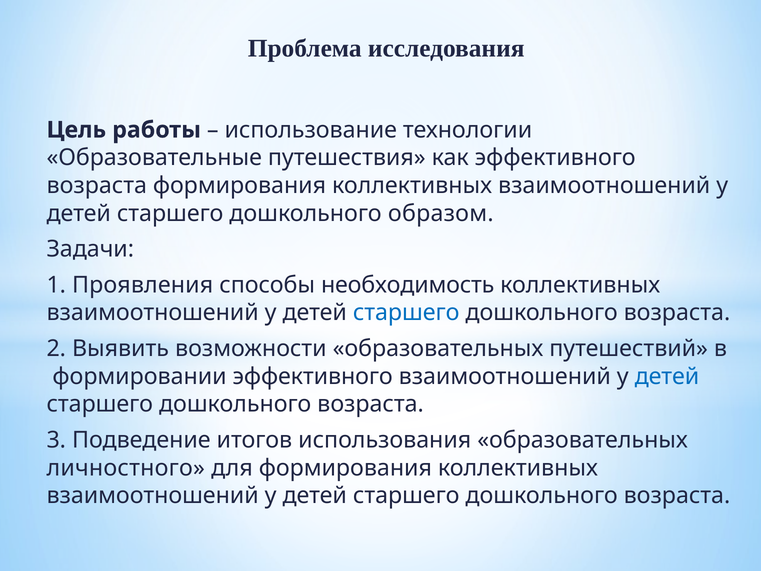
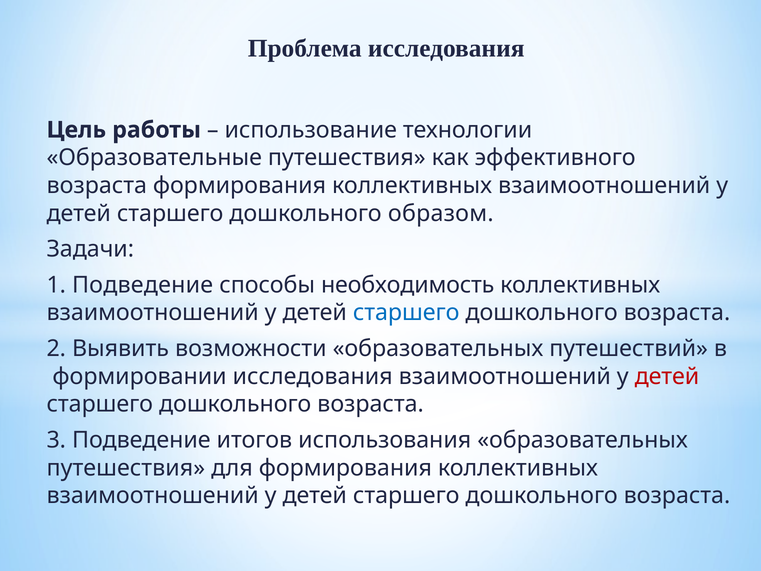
1 Проявления: Проявления -> Подведение (143, 285)
формировании эффективного: эффективного -> исследования (313, 376)
детей colour: blue -> red (667, 376)
личностного: личностного -> путешествия (126, 468)
